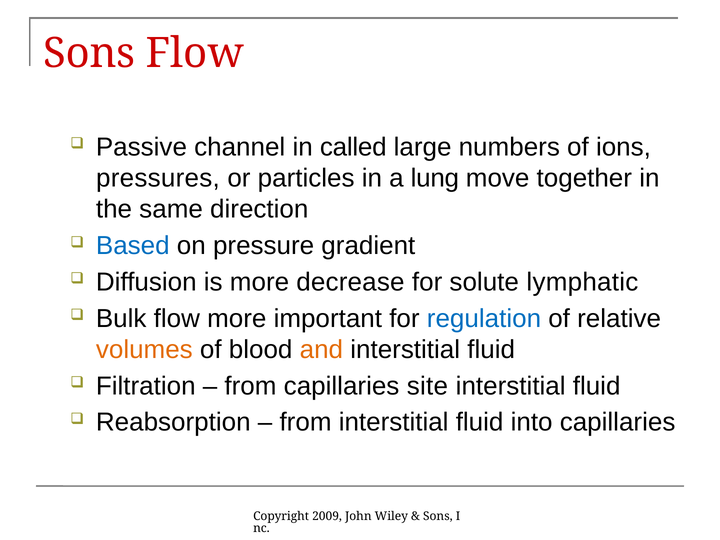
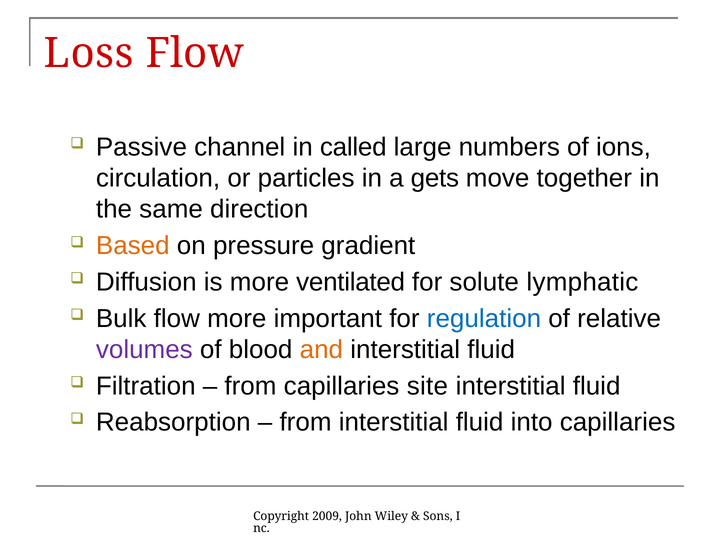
Sons: Sons -> Loss (89, 54)
pressures: pressures -> circulation (158, 178)
lung: lung -> gets (435, 178)
Based colour: blue -> orange (133, 246)
decrease: decrease -> ventilated (351, 282)
volumes colour: orange -> purple (144, 350)
